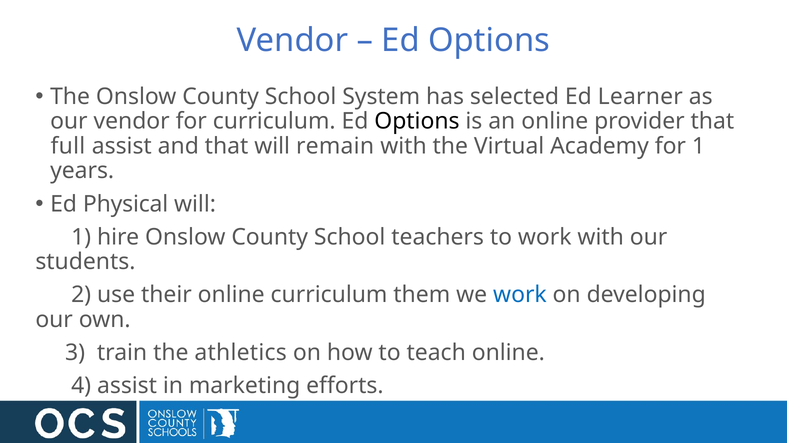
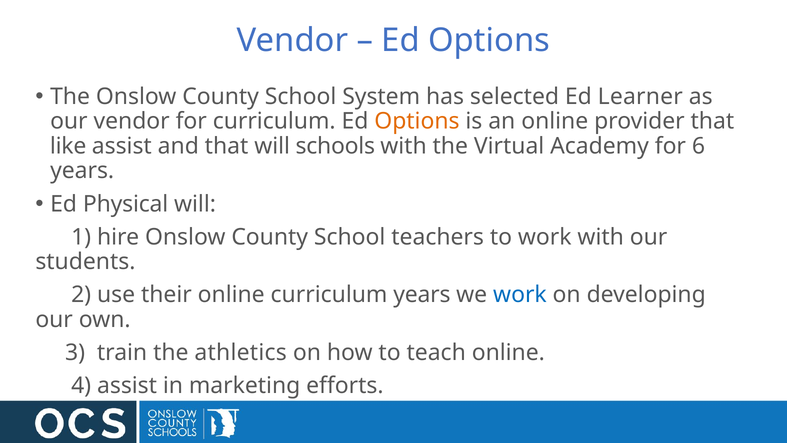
Options colour: black -> orange (417, 121)
full: full -> like (68, 146)
remain: remain -> schools (335, 146)
for 1: 1 -> 6 (698, 146)
curriculum them: them -> years (422, 295)
